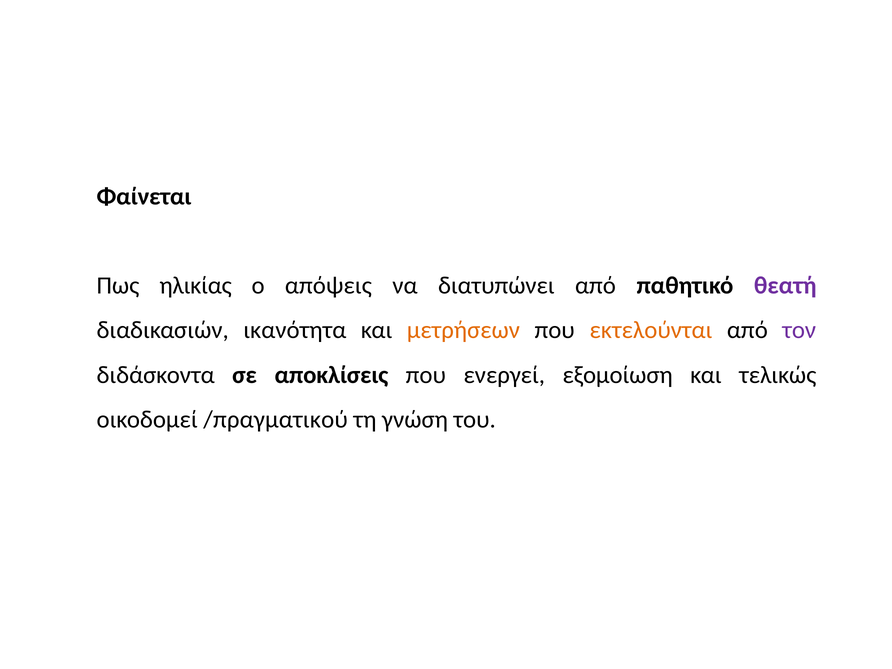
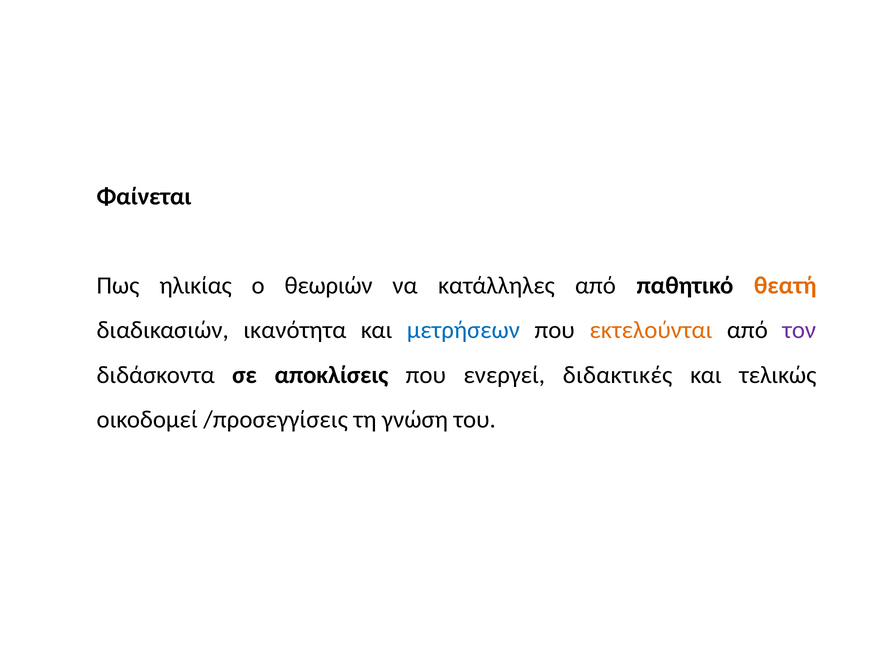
απόψεις: απόψεις -> θεωριών (329, 286)
διατυπώνει: διατυπώνει -> κατάλληλες (496, 286)
θεατή colour: purple -> orange (785, 286)
μετρήσεων colour: orange -> blue (463, 330)
εξομοίωση: εξομοίωση -> διδακτικές (618, 375)
/πραγματικού: /πραγματικού -> /προσεγγίσεις (276, 419)
